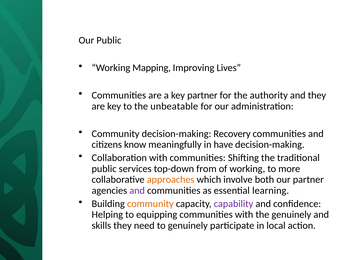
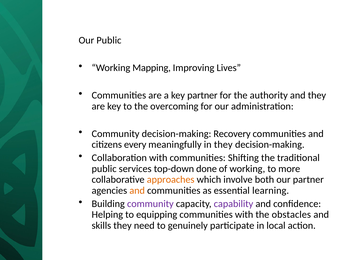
unbeatable: unbeatable -> overcoming (174, 106)
know: know -> every (135, 145)
in have: have -> they (223, 145)
from: from -> done (207, 169)
and colour: purple -> orange (137, 191)
community colour: orange -> purple (150, 204)
the genuinely: genuinely -> obstacles (291, 215)
